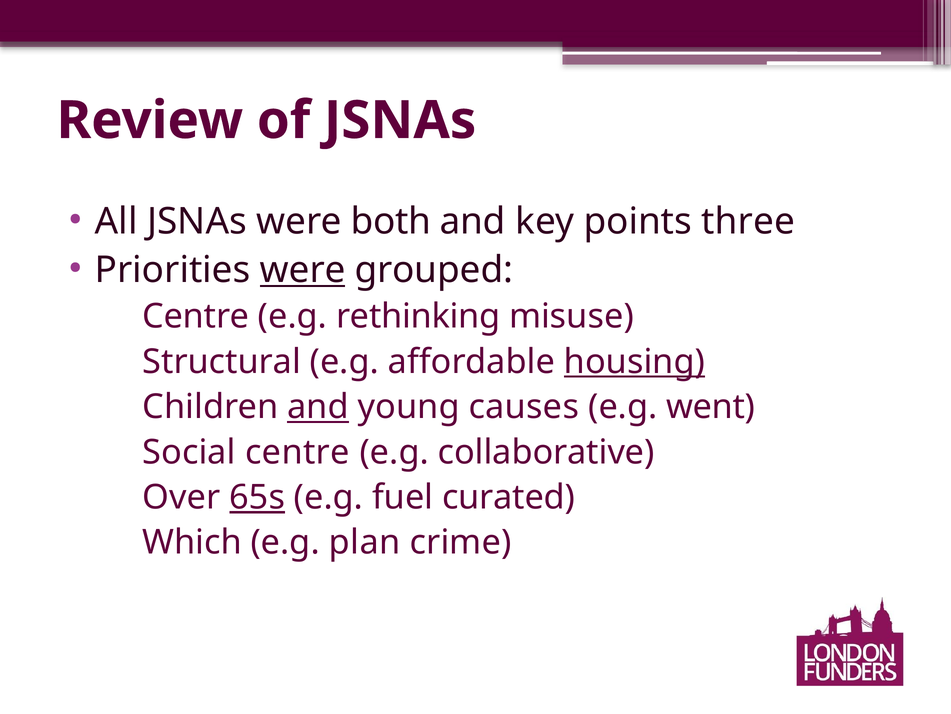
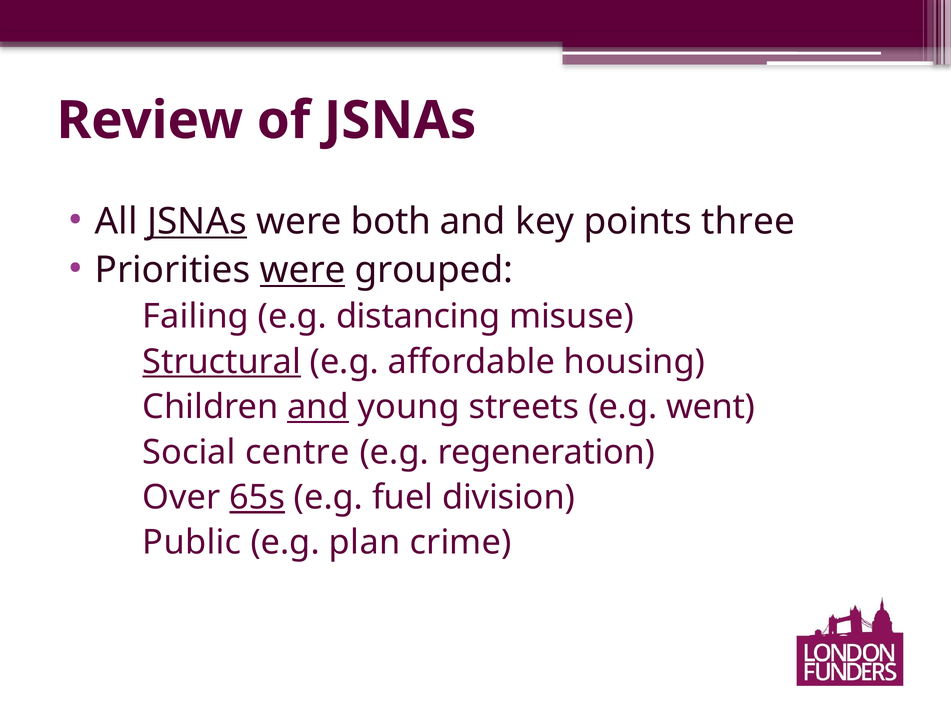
JSNAs underline: none -> present (197, 221)
Centre: Centre -> Failing (196, 316)
rethinking: rethinking -> distancing (418, 316)
Structural underline: none -> present (222, 361)
housing underline: present -> none (634, 361)
causes: causes -> streets (524, 407)
collaborative: collaborative -> regeneration (546, 452)
curated: curated -> division (509, 497)
Which: Which -> Public (192, 542)
